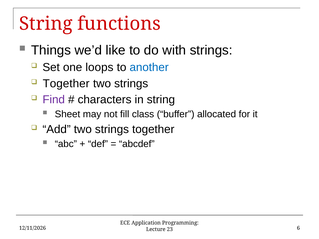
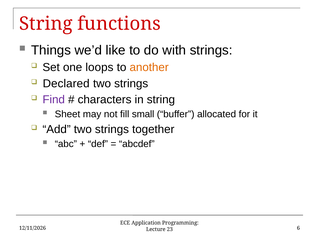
another colour: blue -> orange (149, 67)
Together: Together -> Declared (66, 84)
class: class -> small (143, 114)
